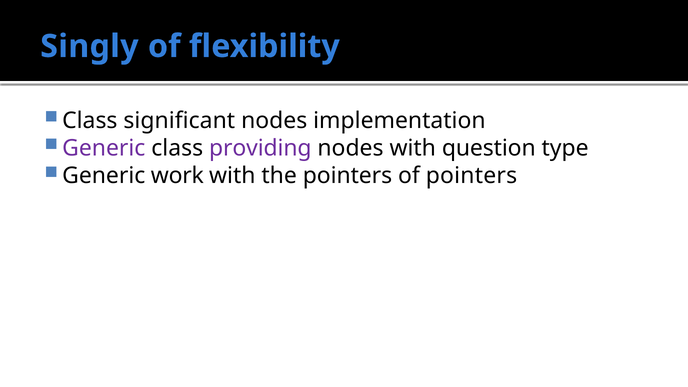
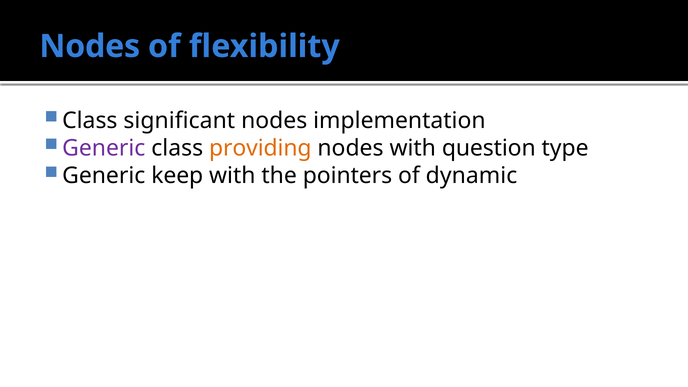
Singly: Singly -> Nodes (90, 46)
providing colour: purple -> orange (260, 148)
work: work -> keep (177, 176)
of pointers: pointers -> dynamic (472, 176)
